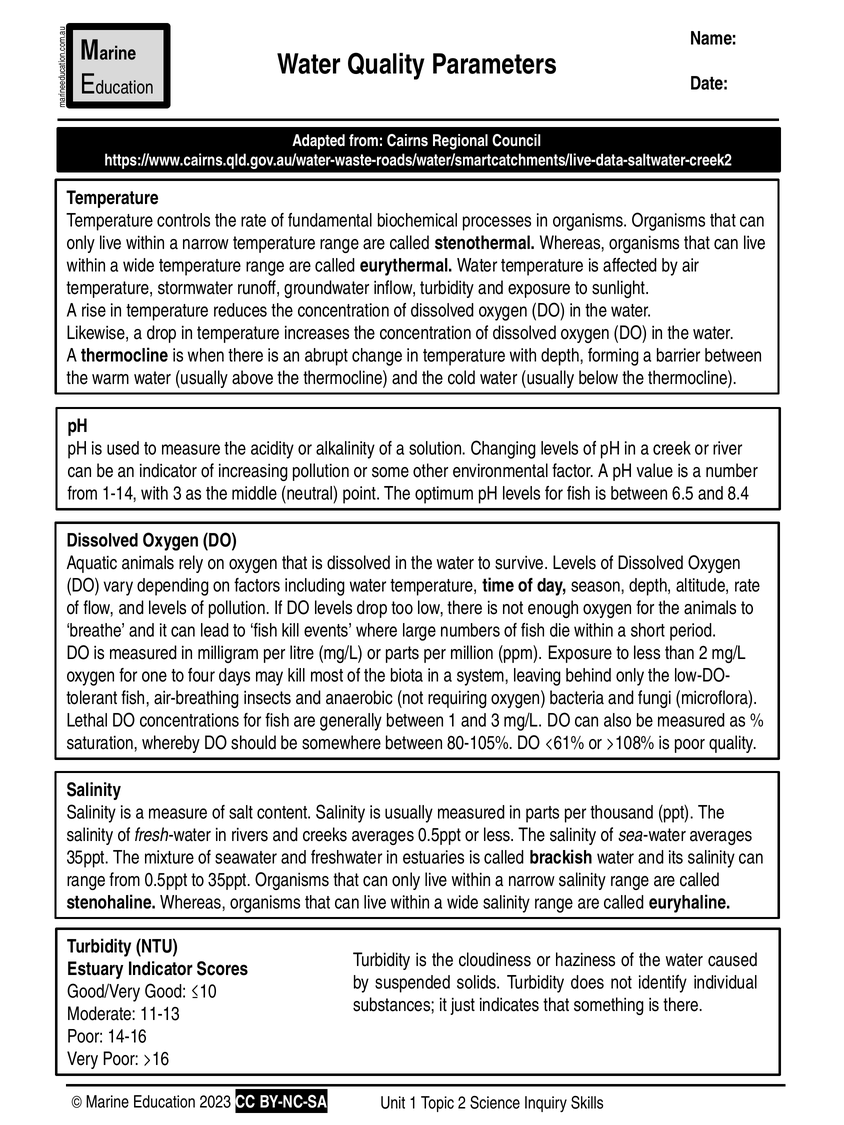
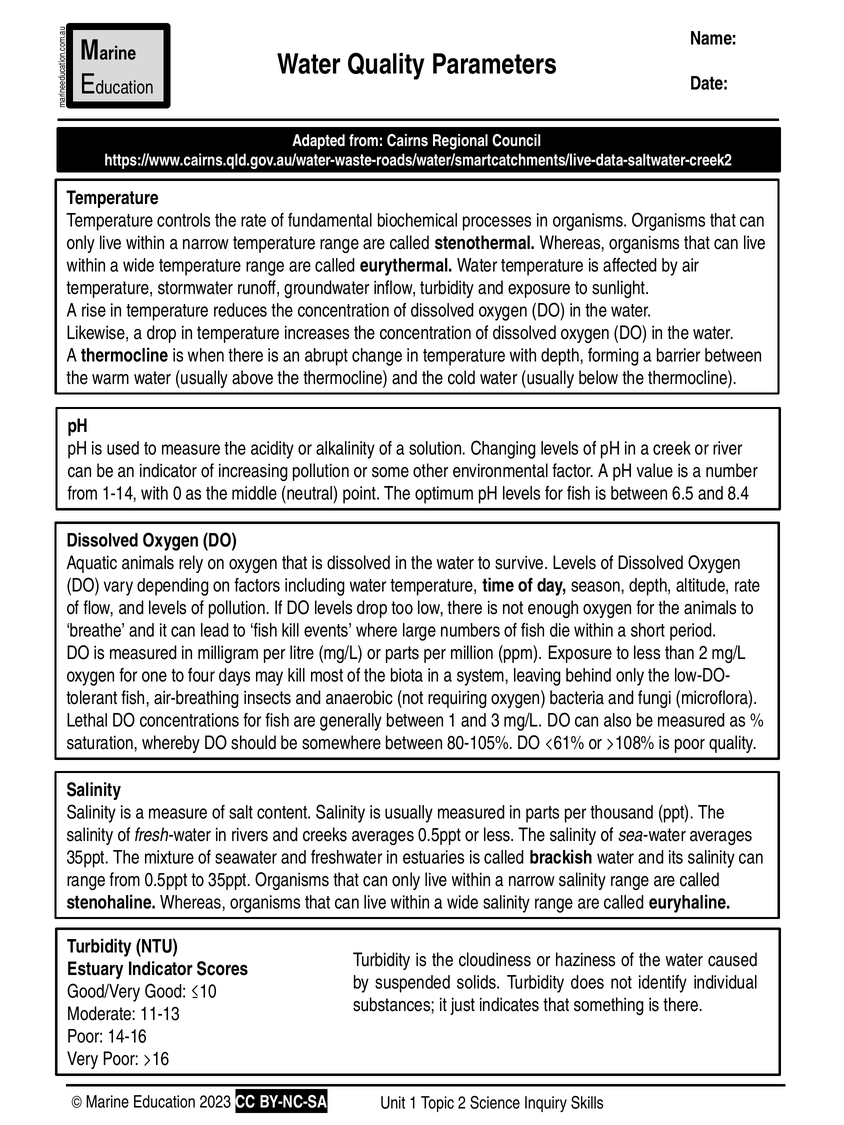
with 3: 3 -> 0 (177, 494)
